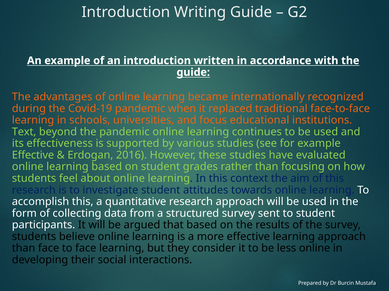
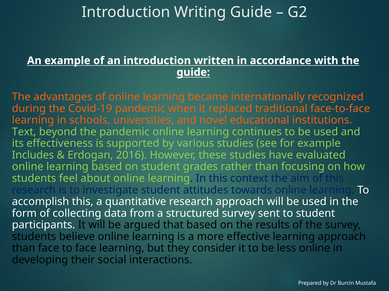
focus: focus -> novel (213, 120)
Effective: Effective -> Includes (33, 155)
